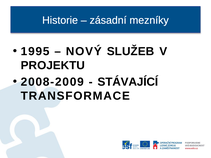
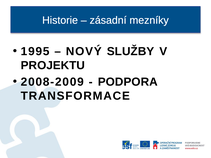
SLUŽEB: SLUŽEB -> SLUŽBY (131, 51)
STÁVAJÍCÍ: STÁVAJÍCÍ -> PODPORA (128, 82)
